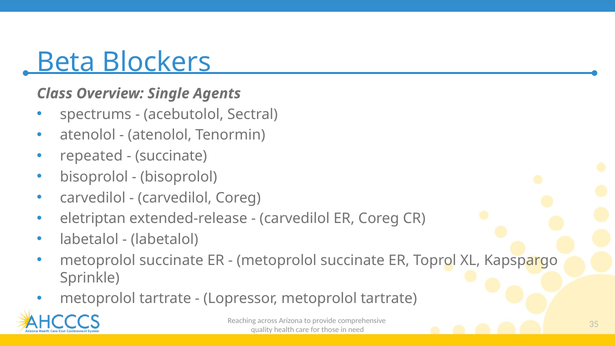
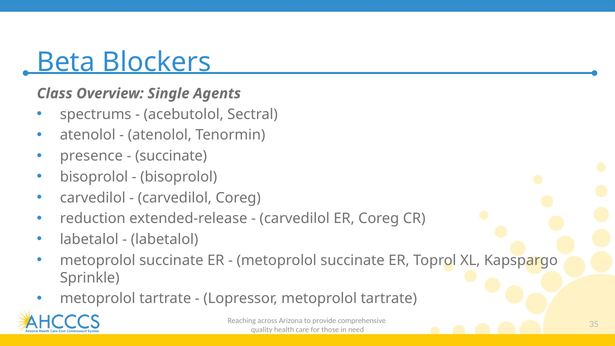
repeated: repeated -> presence (91, 156)
eletriptan: eletriptan -> reduction (93, 219)
